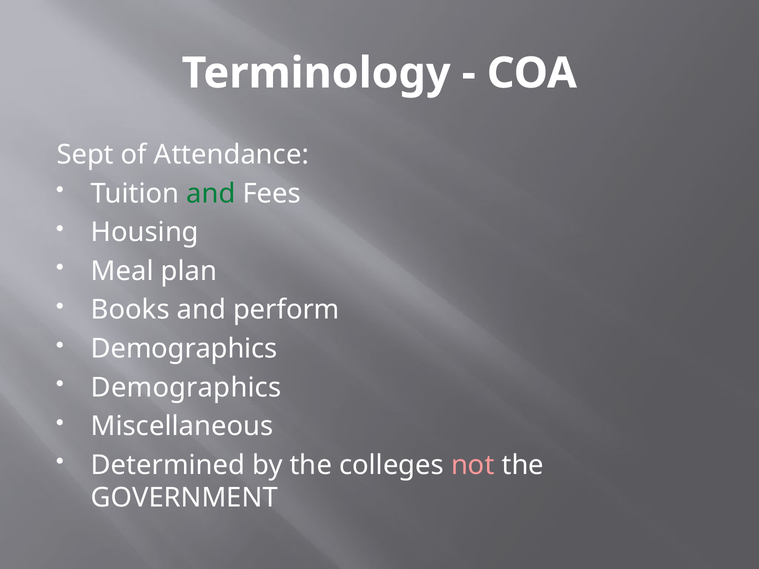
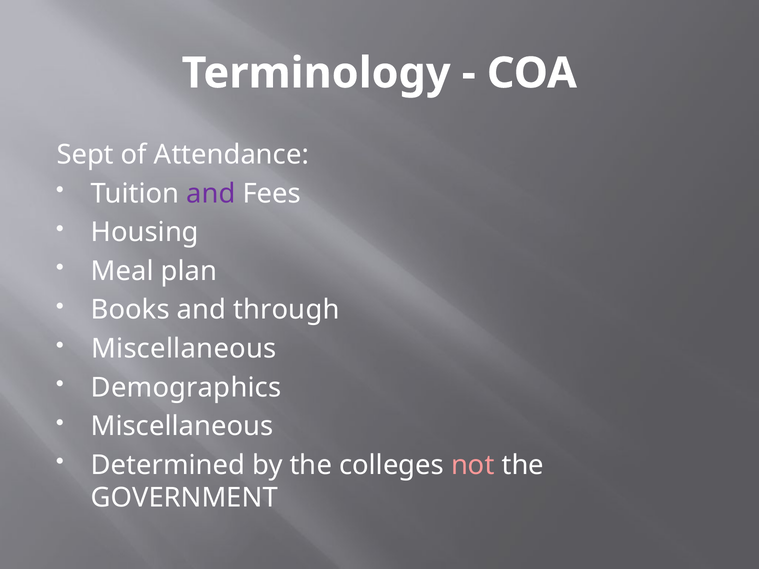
and colour: green -> purple (211, 194)
perform: perform -> through (286, 310)
Demographics: Demographics -> Miscellaneous (184, 349)
